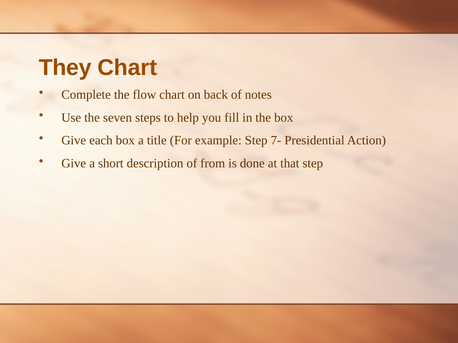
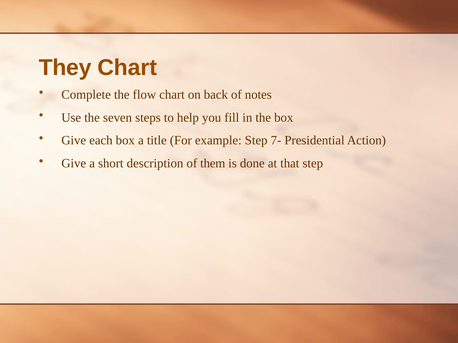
from: from -> them (213, 163)
